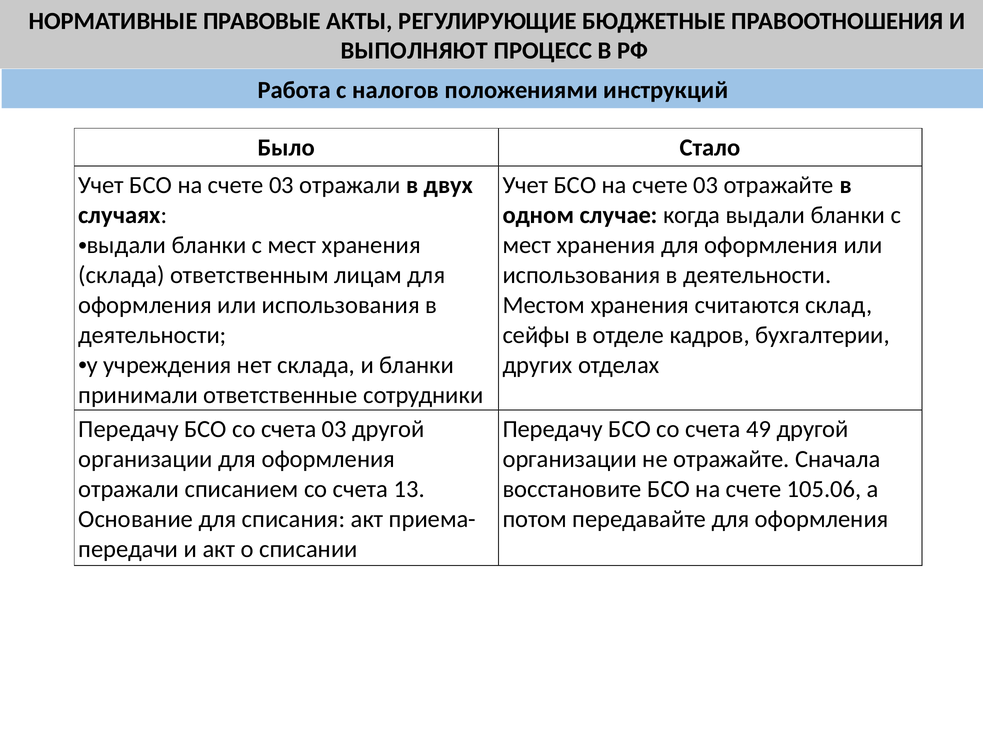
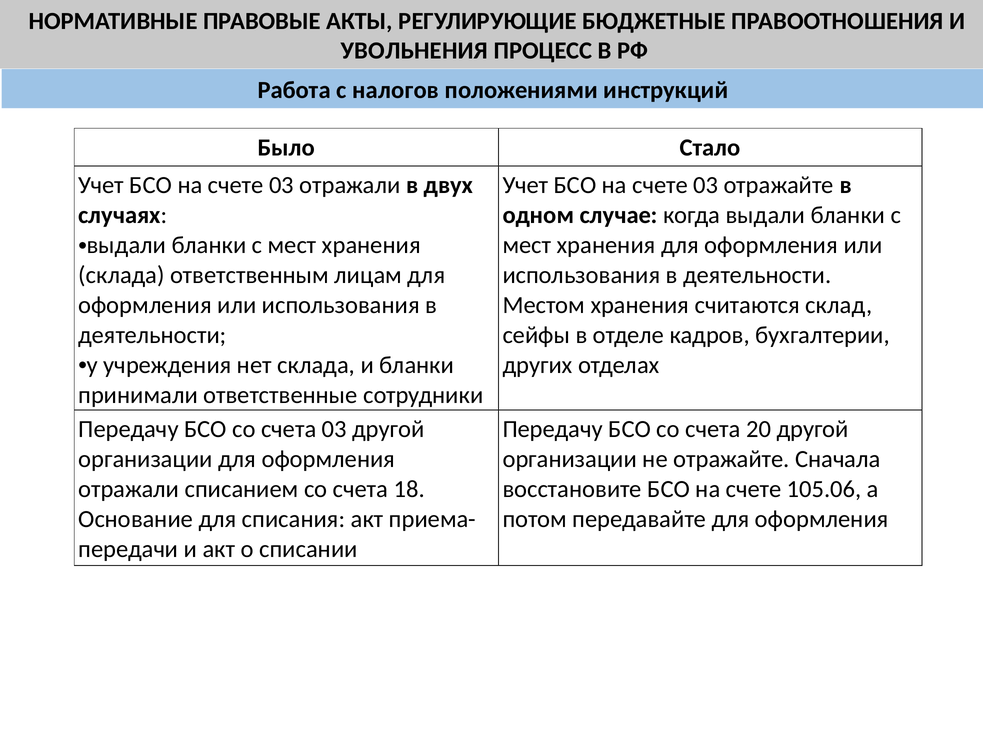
ВЫПОЛНЯЮТ: ВЫПОЛНЯЮТ -> УВОЛЬНЕНИЯ (414, 51)
49: 49 -> 20 (759, 430)
13: 13 -> 18 (409, 490)
